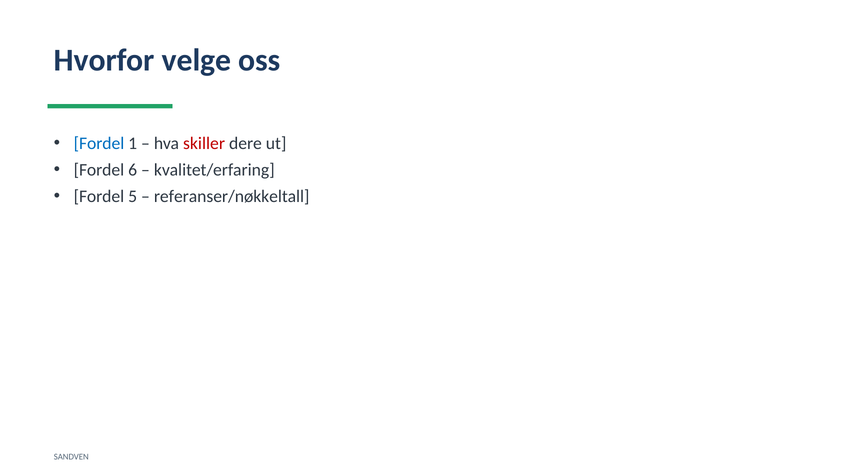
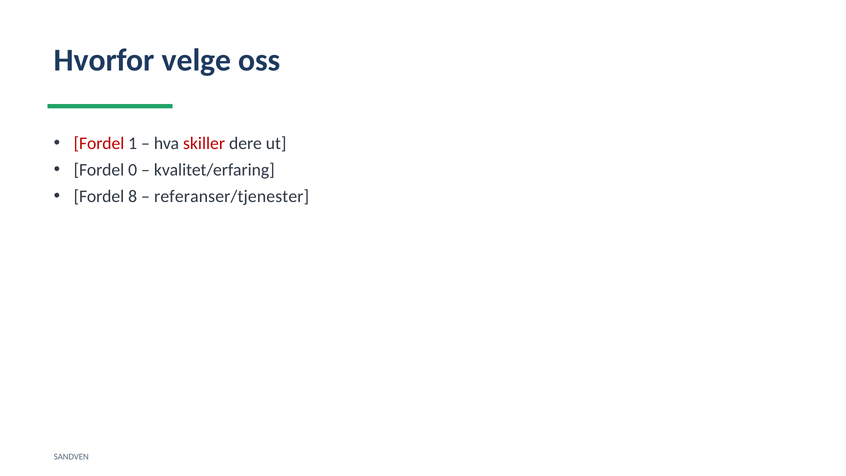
Fordel colour: blue -> red (99, 143)
6: 6 -> 0 (133, 170)
5: 5 -> 8 (133, 196)
referanser/nøkkeltall: referanser/nøkkeltall -> referanser/tjenester (232, 196)
